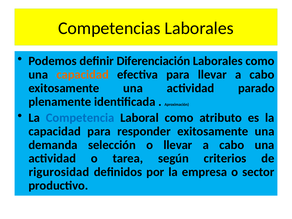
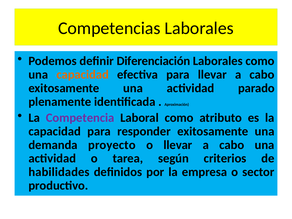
Competencia colour: blue -> purple (80, 118)
selección: selección -> proyecto (112, 145)
rigurosidad: rigurosidad -> habilidades (59, 172)
